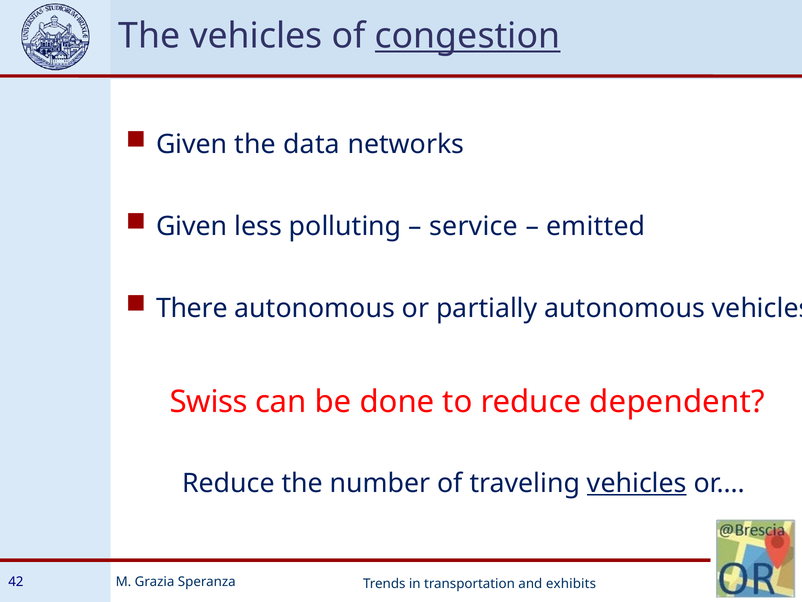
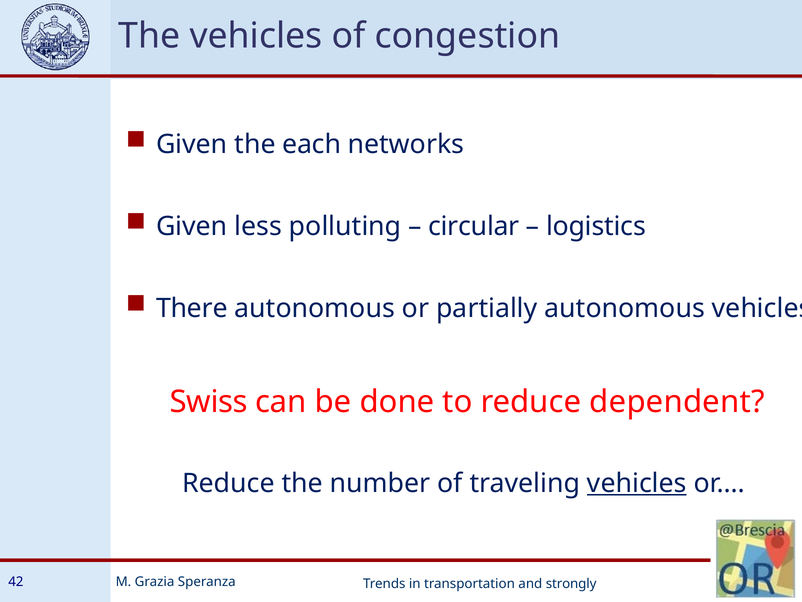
congestion underline: present -> none (468, 36)
data: data -> each (312, 144)
service: service -> circular (474, 226)
emitted: emitted -> logistics (596, 226)
exhibits: exhibits -> strongly (571, 583)
